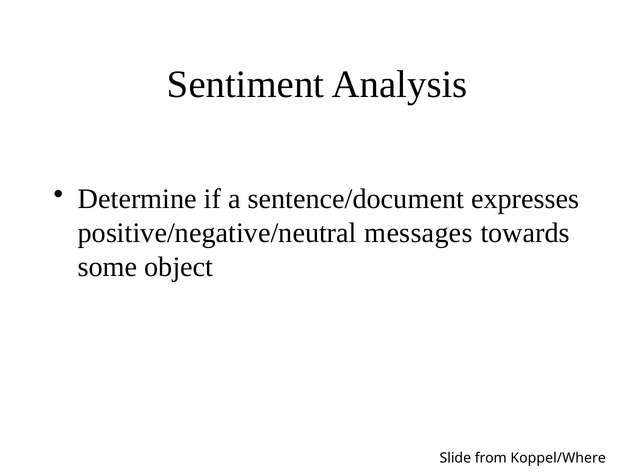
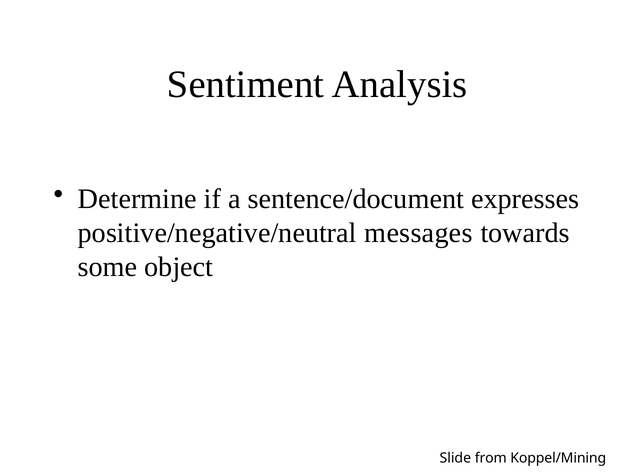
Koppel/Where: Koppel/Where -> Koppel/Mining (558, 458)
